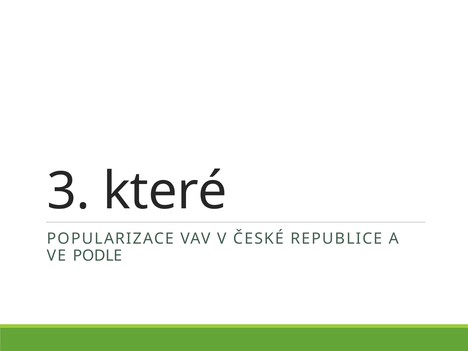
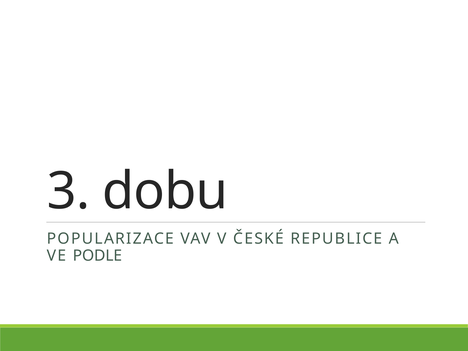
které: které -> dobu (165, 191)
